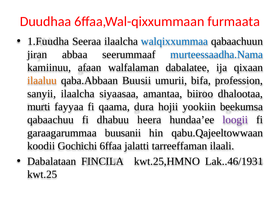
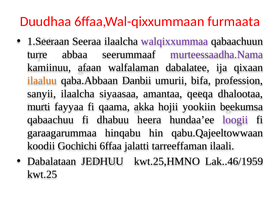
1.Fuudha: 1.Fuudha -> 1.Seeraan (48, 41)
walqixxummaa colour: blue -> purple (174, 41)
jiran: jiran -> turre (37, 54)
murteessaadha.Nama colour: blue -> purple (217, 54)
Buusii: Buusii -> Danbii (137, 81)
biiroo: biiroo -> qeeqa (200, 94)
dura: dura -> akka (144, 107)
buusanii: buusanii -> hinqabu (123, 133)
FINCILA: FINCILA -> JEDHUU (102, 161)
Lak..46/1931: Lak..46/1931 -> Lak..46/1959 (234, 161)
